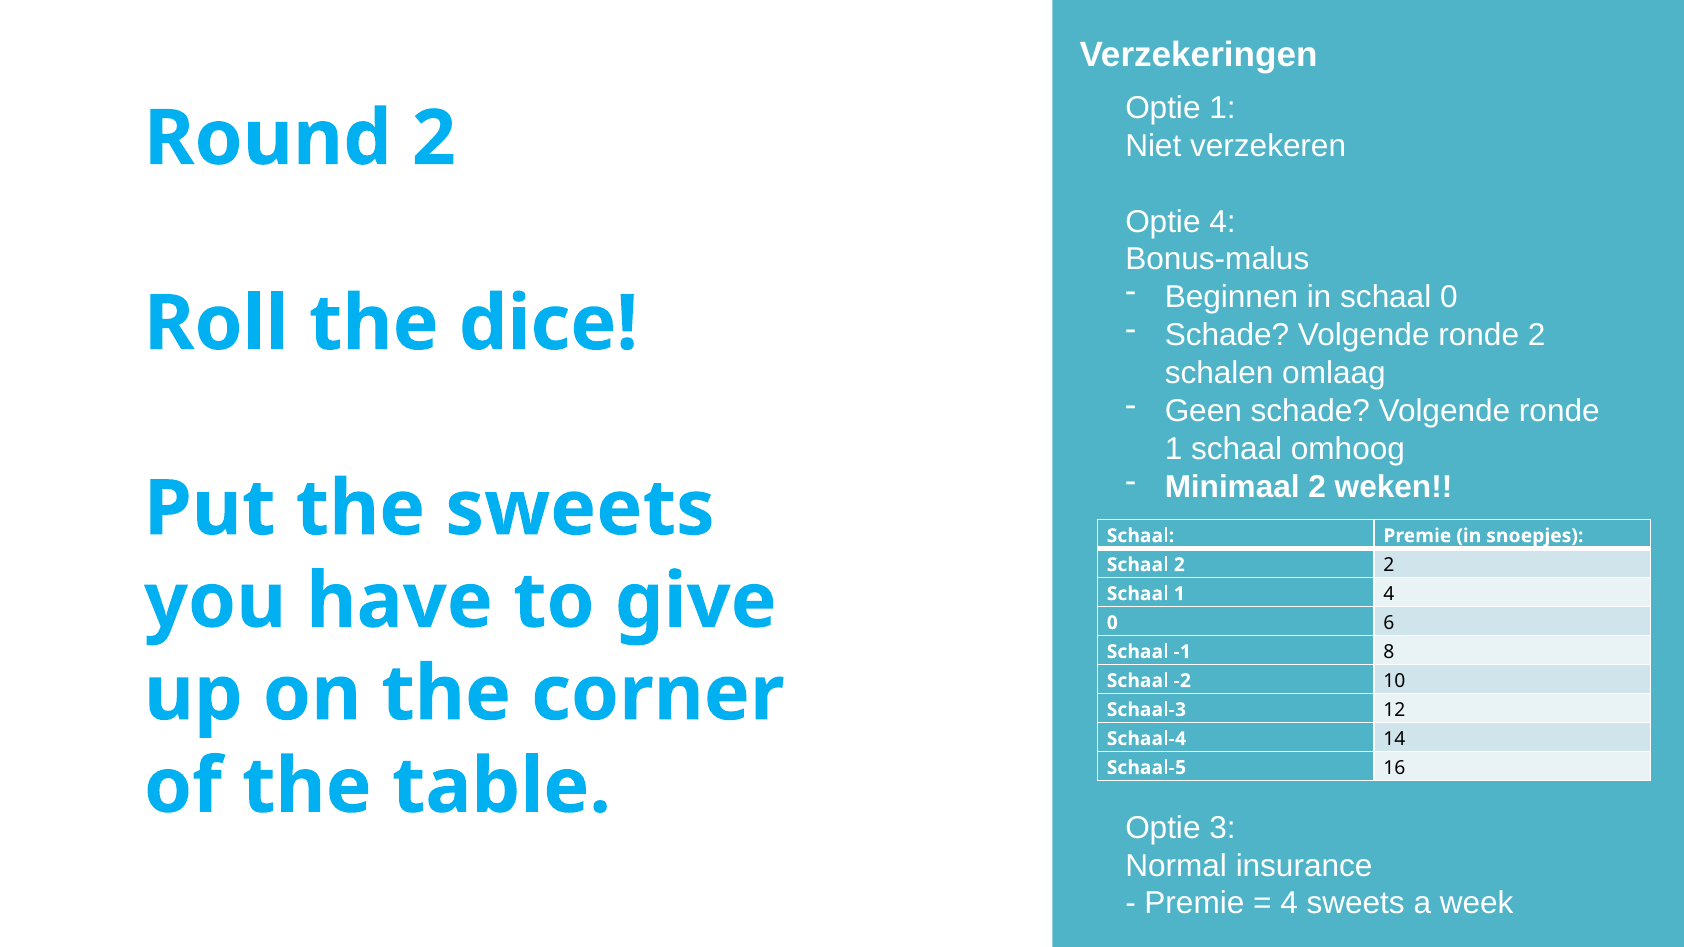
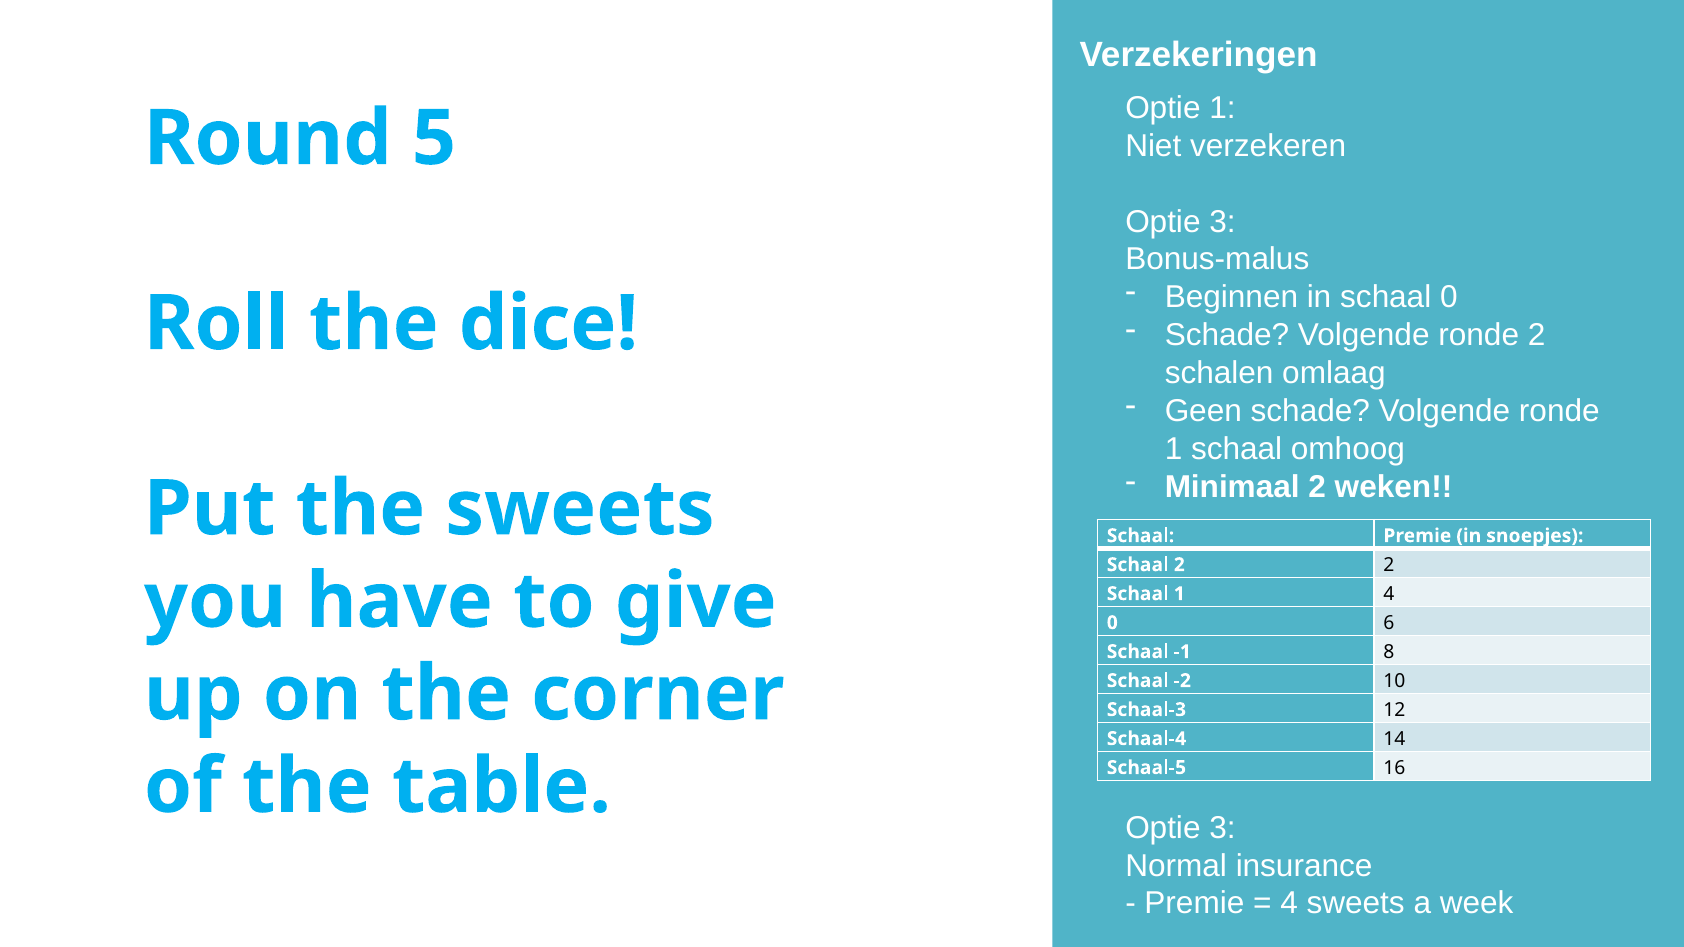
Round 2: 2 -> 5 (434, 139)
4: 4 -> 3 (1223, 222)
